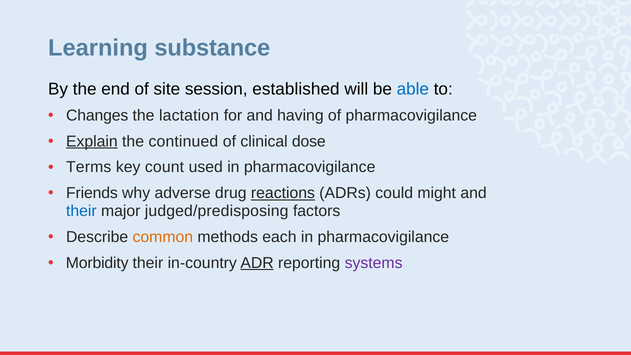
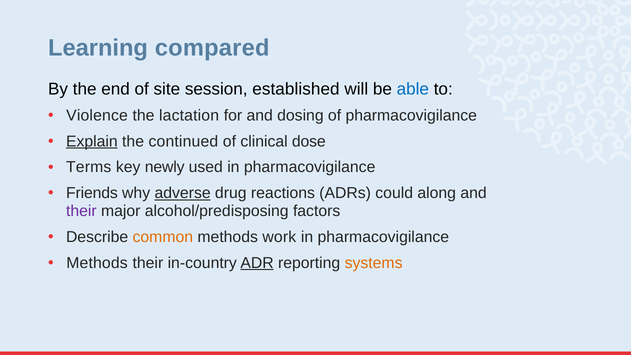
substance: substance -> compared (212, 48)
Changes: Changes -> Violence (97, 116)
having: having -> dosing (300, 116)
count: count -> newly (165, 167)
adverse underline: none -> present (183, 193)
reactions underline: present -> none (283, 193)
might: might -> along (437, 193)
their colour: blue -> purple (81, 211)
judged/predisposing: judged/predisposing -> alcohol/predisposing (217, 211)
each: each -> work (279, 237)
Morbidity: Morbidity -> Methods (97, 263)
systems colour: purple -> orange (374, 263)
